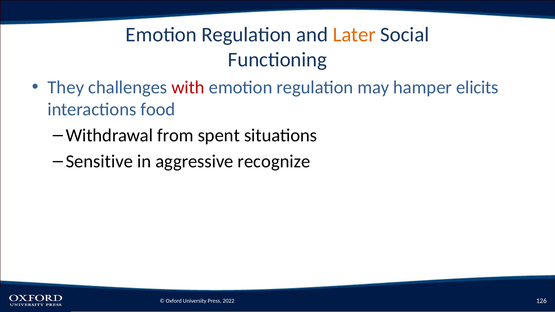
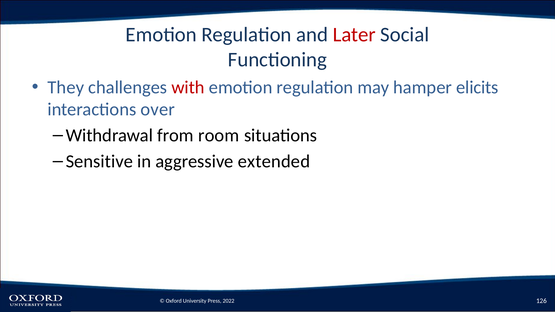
Later colour: orange -> red (354, 35)
food: food -> over (158, 110)
spent: spent -> room (219, 135)
recognize: recognize -> extended (274, 161)
